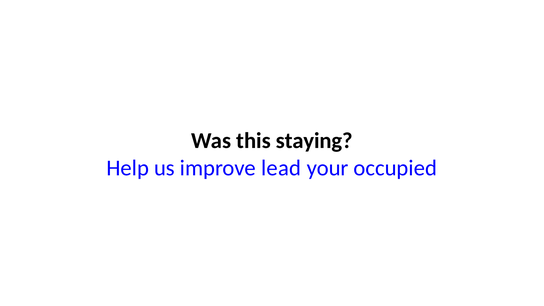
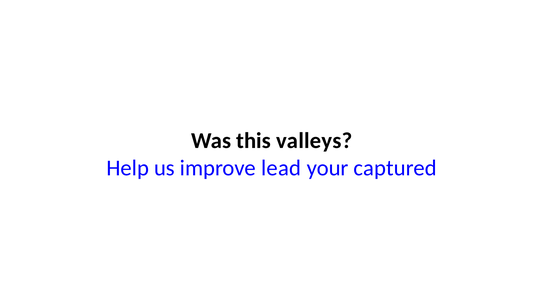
staying: staying -> valleys (314, 141)
occupied: occupied -> captured (395, 168)
